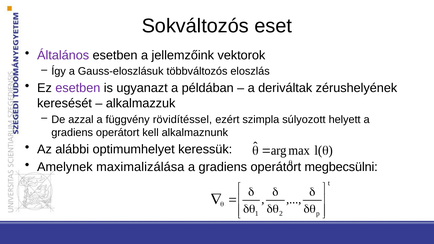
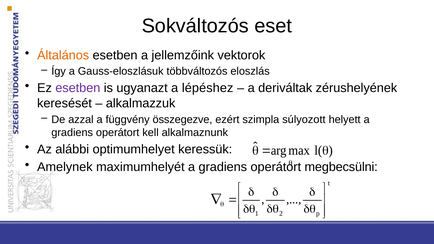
Általános colour: purple -> orange (63, 55)
példában: példában -> lépéshez (208, 88)
rövidítéssel: rövidítéssel -> összegezve (183, 120)
maximalizálása: maximalizálása -> maximumhelyét (140, 167)
